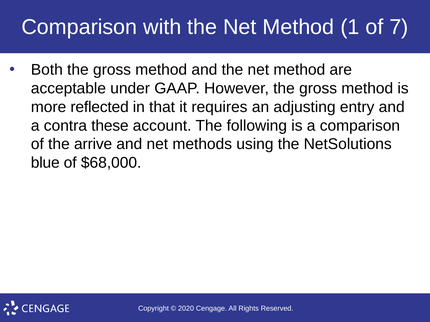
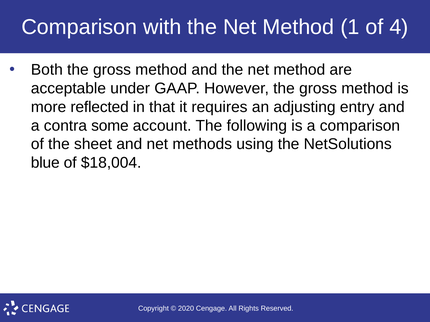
7: 7 -> 4 (399, 27)
these: these -> some (110, 126)
arrive: arrive -> sheet (93, 144)
$68,000: $68,000 -> $18,004 (111, 163)
